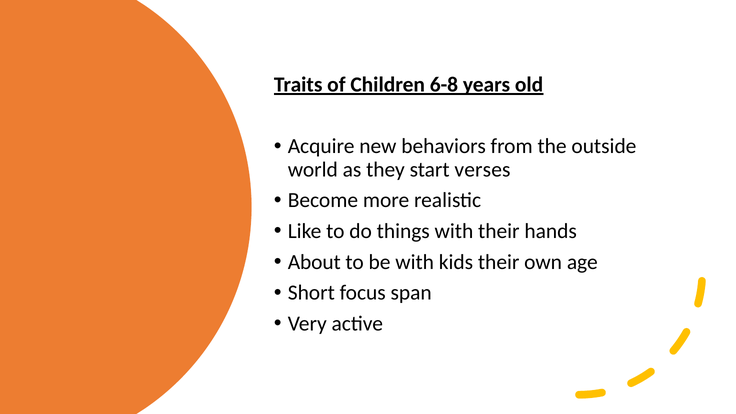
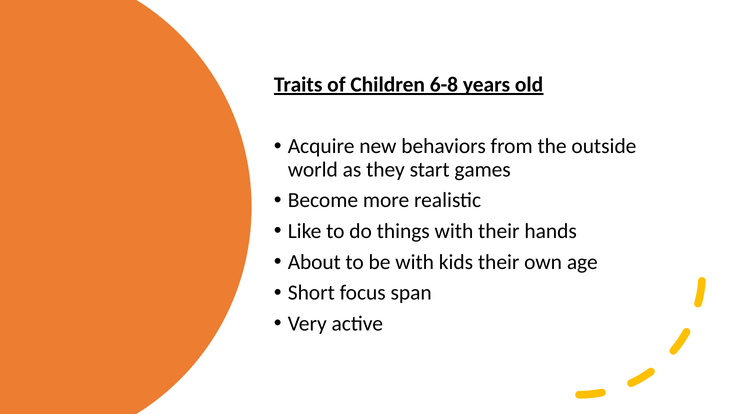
verses: verses -> games (483, 169)
